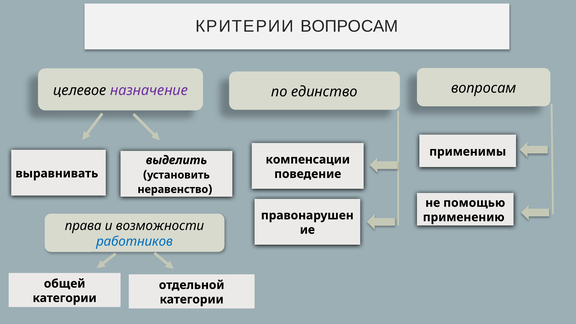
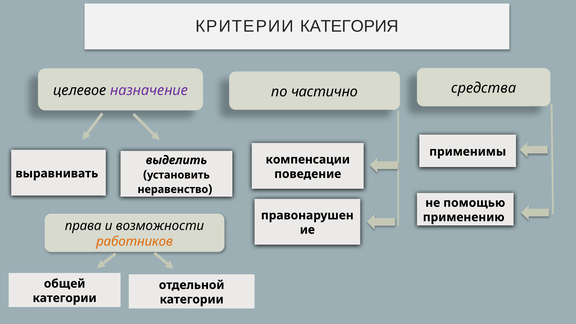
КРИТЕРИИ ВОПРОСАМ: ВОПРОСАМ -> КАТЕГОРИЯ (349, 26)
вопросам: вопросам -> средства (484, 88)
единство: единство -> частично (324, 92)
работников colour: blue -> orange (135, 242)
